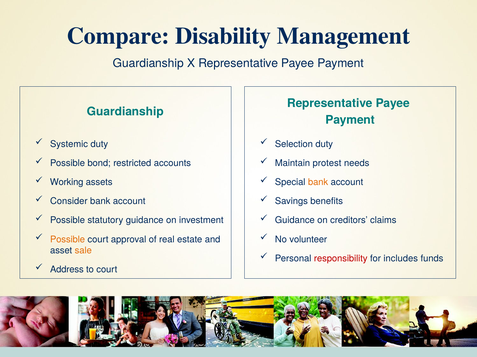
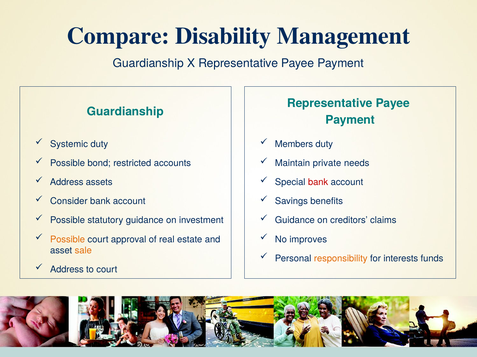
Selection: Selection -> Members (294, 144)
protest: protest -> private (327, 163)
Working: Working -> Address (67, 183)
bank colour: orange -> red (318, 183)
volunteer: volunteer -> improves (308, 240)
responsibility colour: red -> orange (341, 259)
includes: includes -> interests (401, 259)
